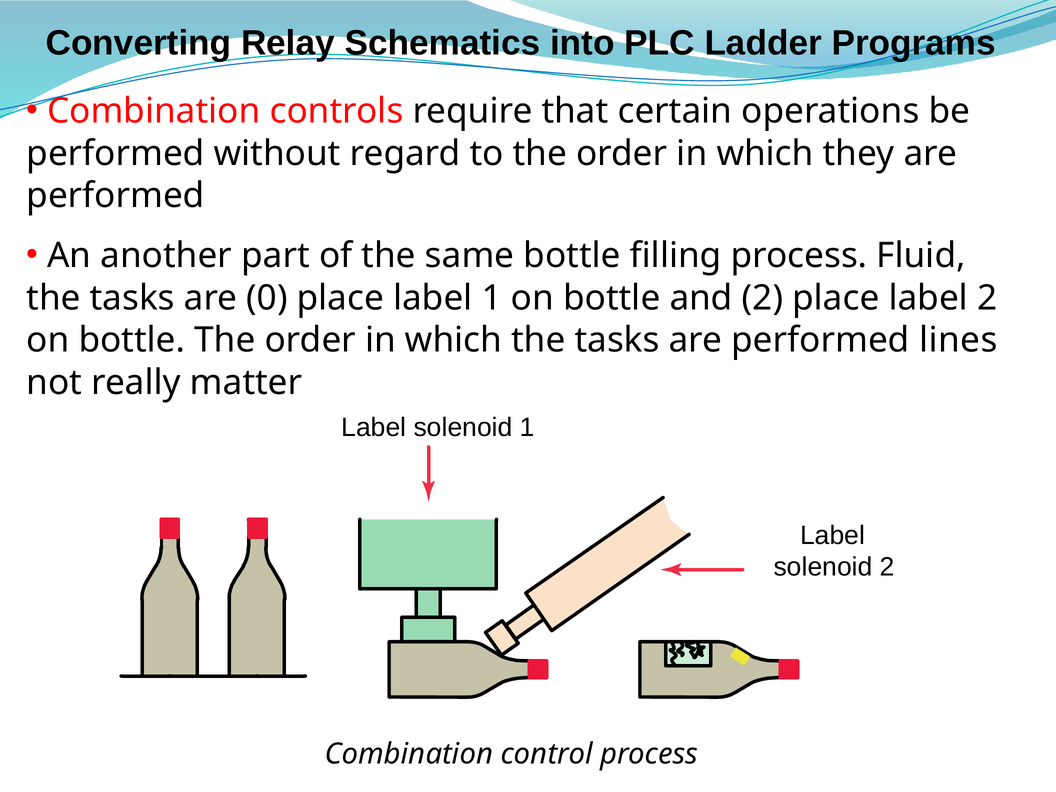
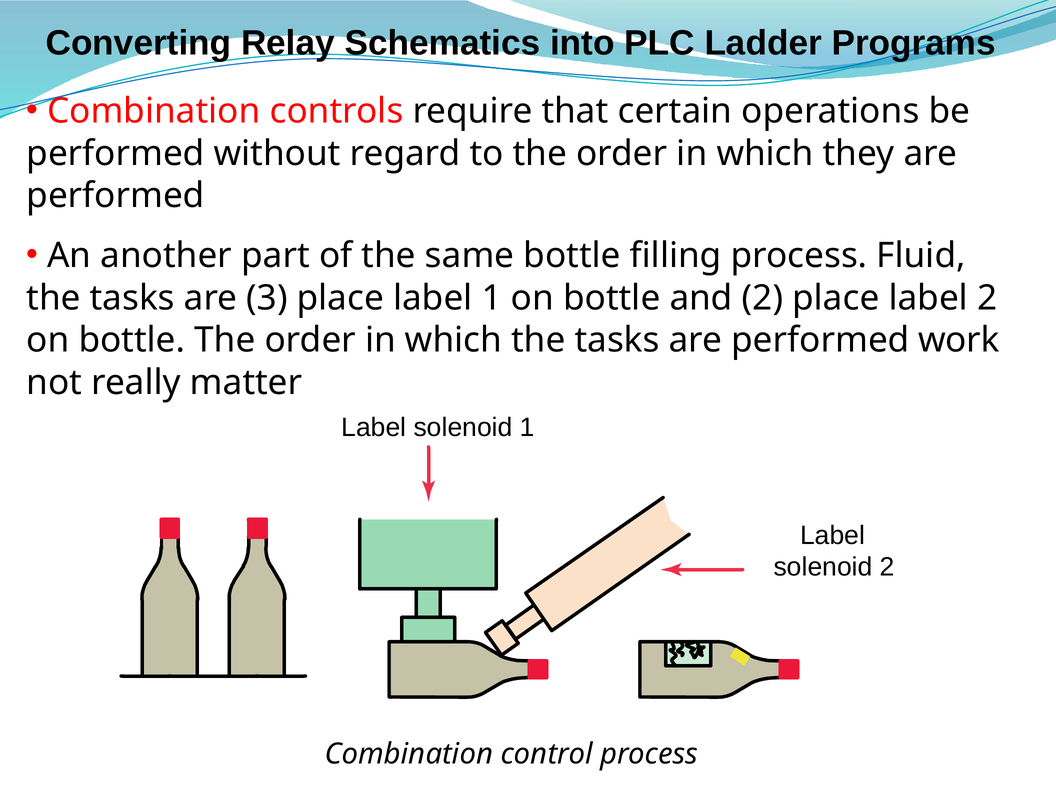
0: 0 -> 3 (267, 298)
lines: lines -> work (959, 340)
